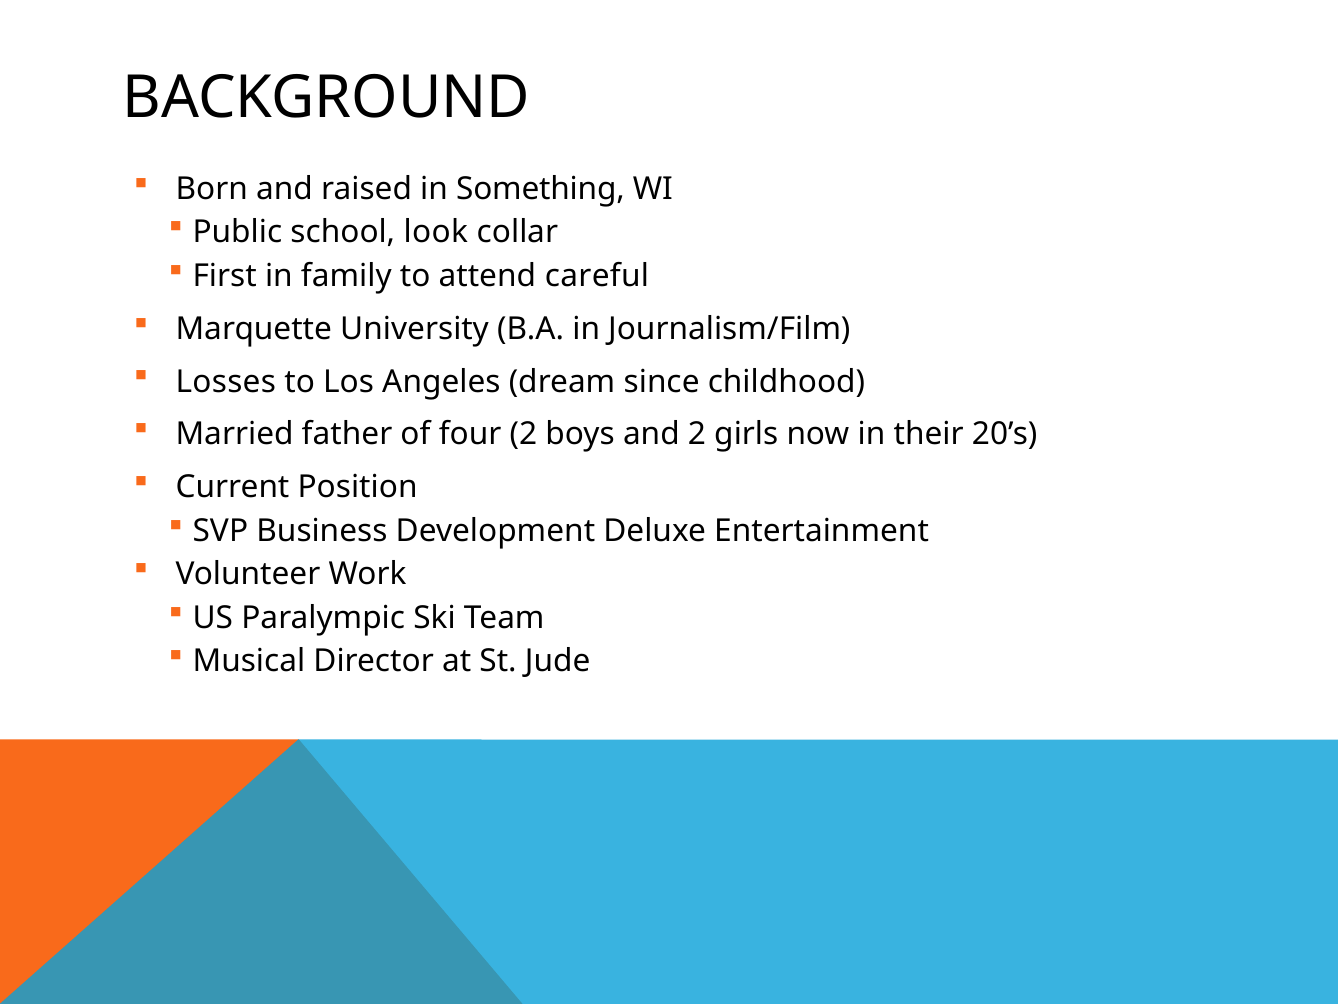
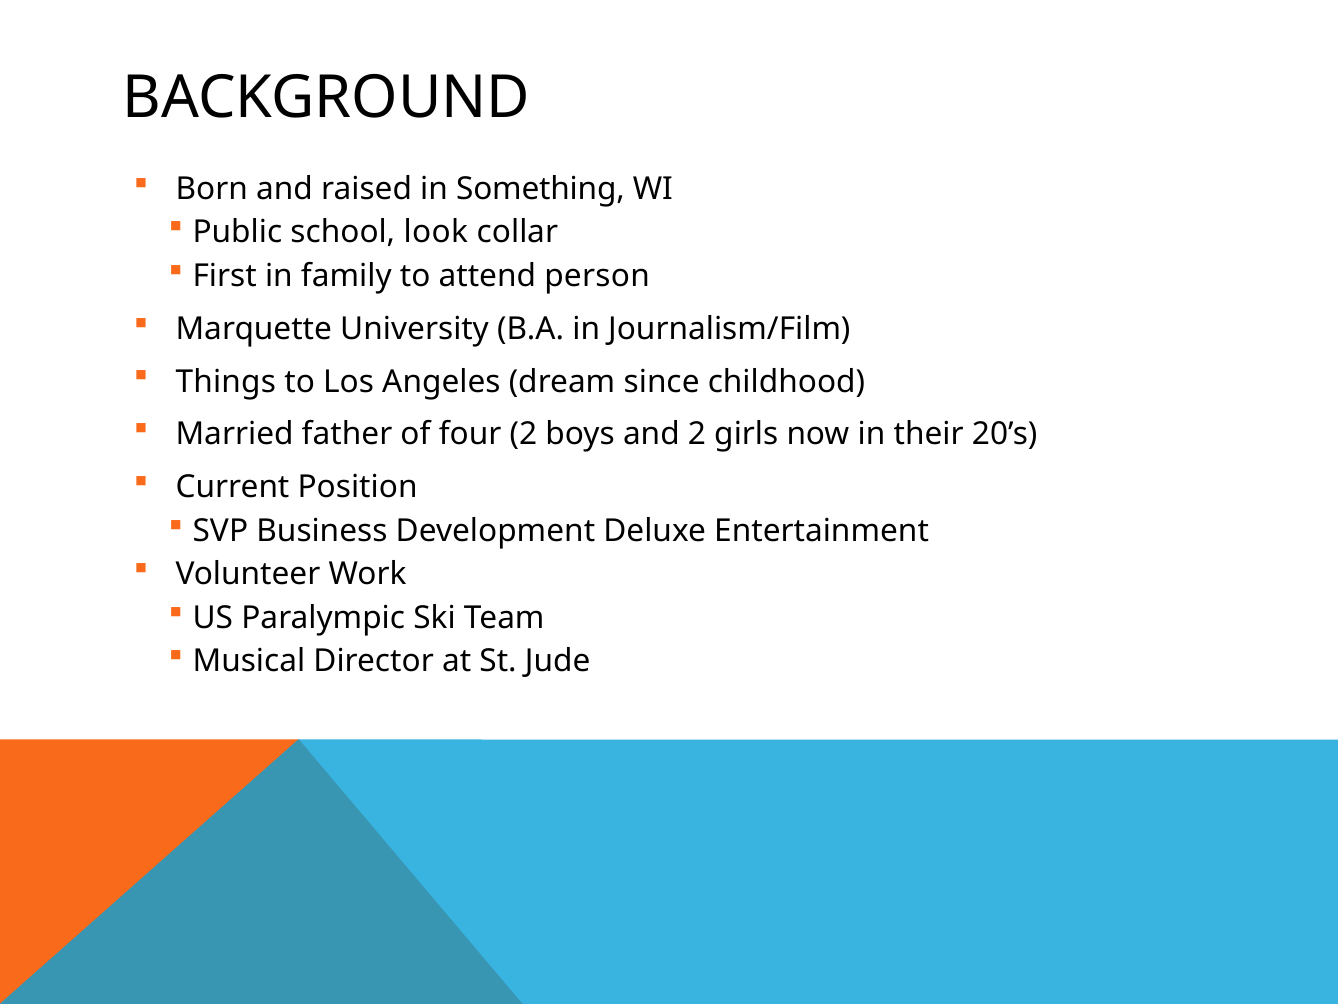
careful: careful -> person (597, 276)
Losses: Losses -> Things (226, 381)
